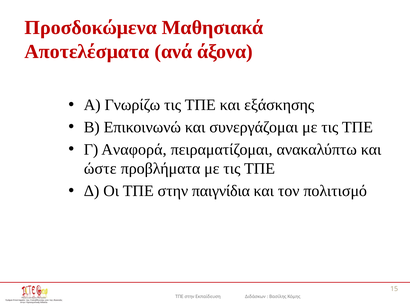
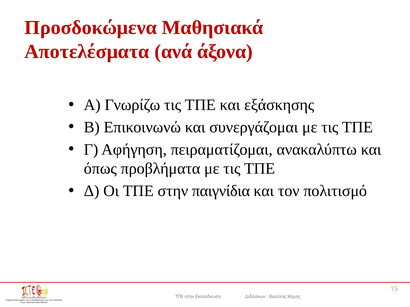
Αναφορά: Αναφορά -> Αφήγηση (134, 150)
ώστε: ώστε -> όπως (100, 169)
